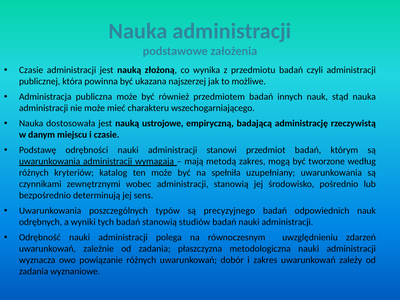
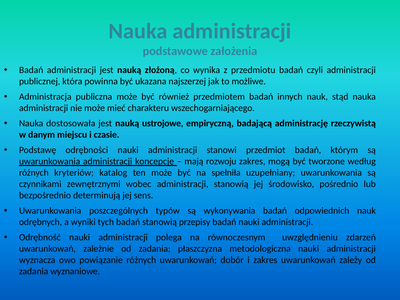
Czasie: Czasie -> Badań (31, 70)
wymagają: wymagają -> koncepcję (155, 161)
metodą: metodą -> rozwoju (221, 161)
precyzyjnego: precyzyjnego -> wykonywania (229, 211)
studiów: studiów -> przepisy (195, 222)
